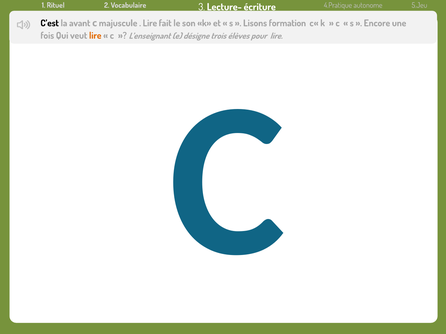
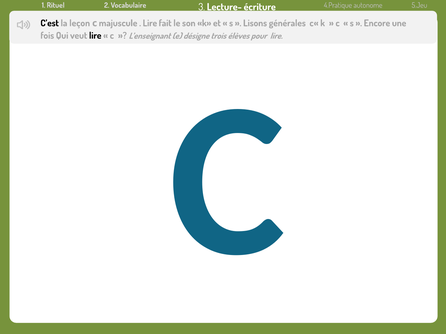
avant: avant -> leçon (80, 23)
formation: formation -> générales (287, 23)
lire colour: orange -> black (95, 36)
